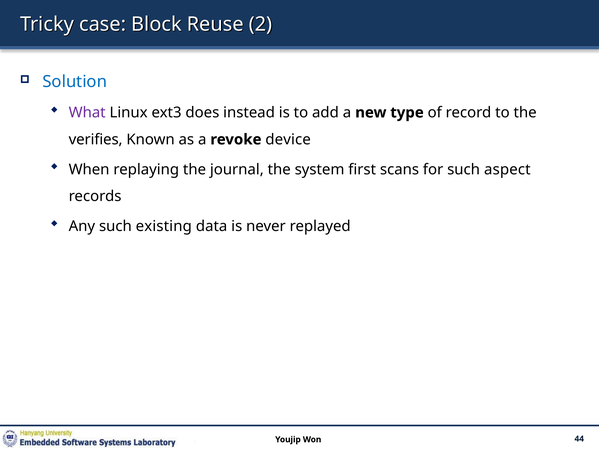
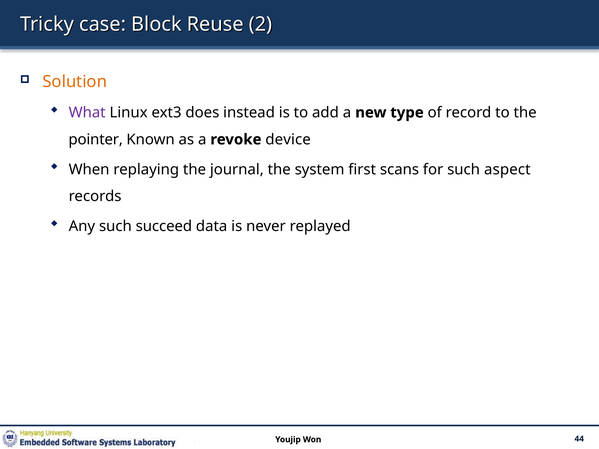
Solution colour: blue -> orange (75, 82)
verifies: verifies -> pointer (96, 140)
existing: existing -> succeed (164, 226)
